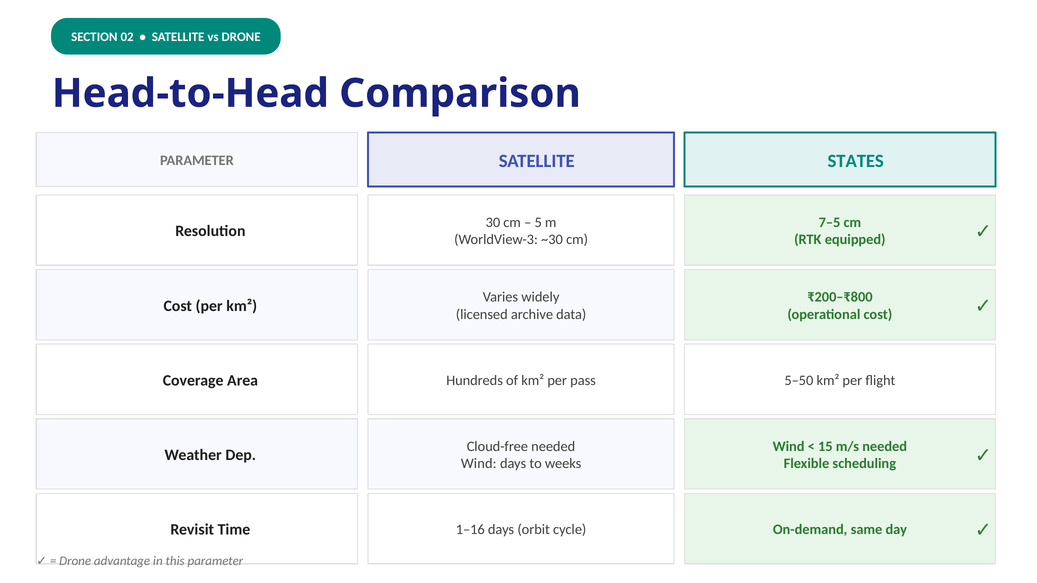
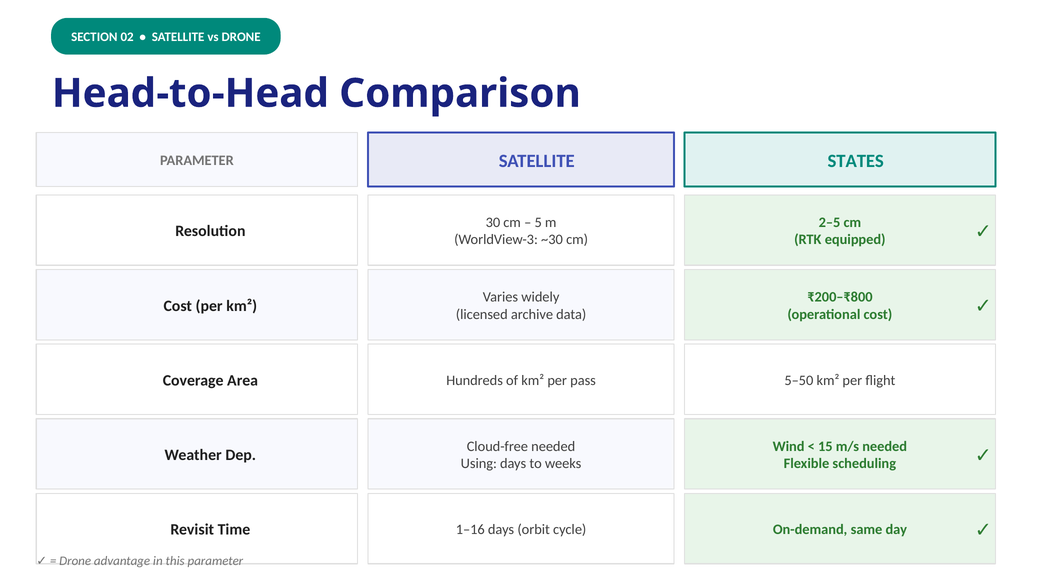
7–5: 7–5 -> 2–5 (829, 223)
Wind: Wind -> Using (479, 464)
